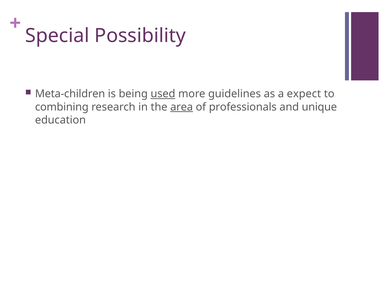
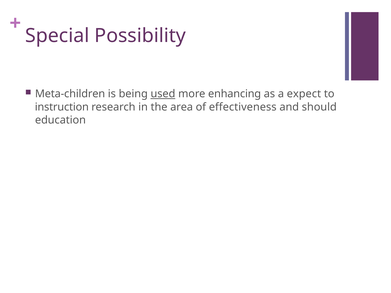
guidelines: guidelines -> enhancing (235, 94)
combining: combining -> instruction (62, 107)
area underline: present -> none (182, 107)
professionals: professionals -> effectiveness (243, 107)
unique: unique -> should (319, 107)
